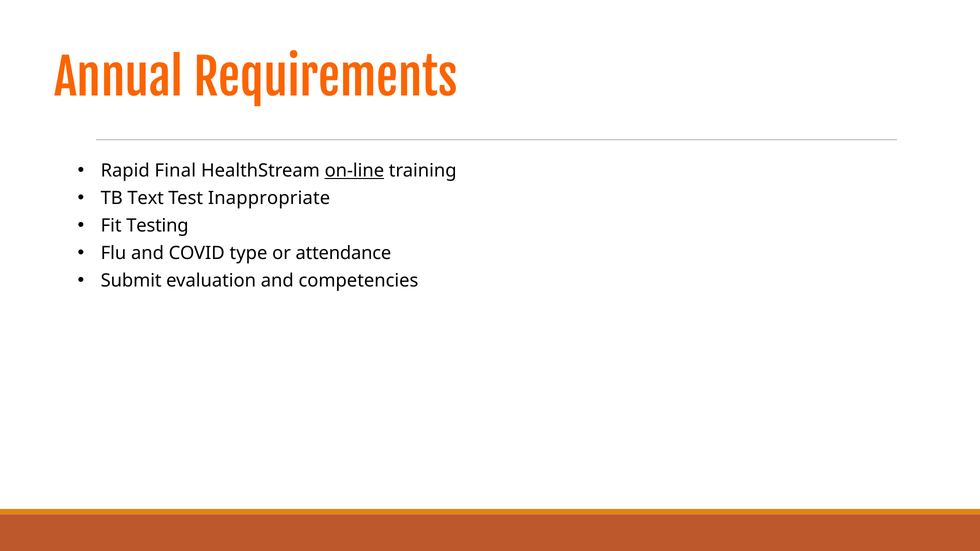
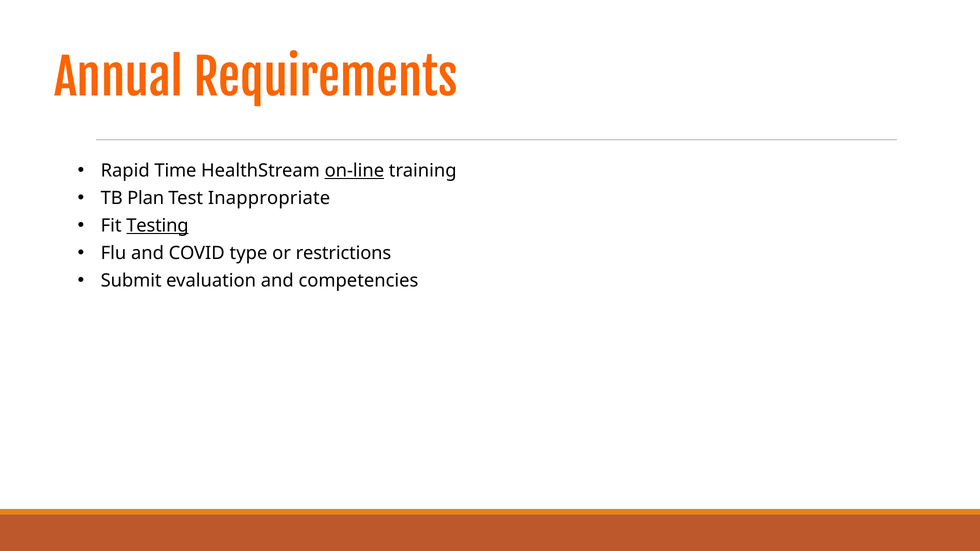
Final: Final -> Time (175, 171)
Text: Text -> Plan (146, 198)
Testing underline: none -> present (157, 226)
attendance: attendance -> restrictions (343, 253)
